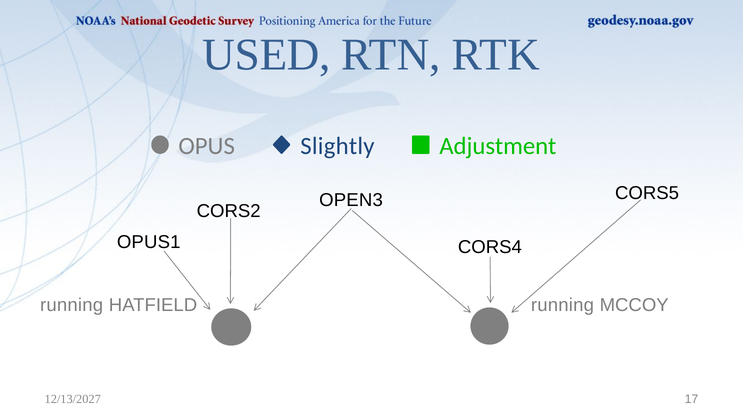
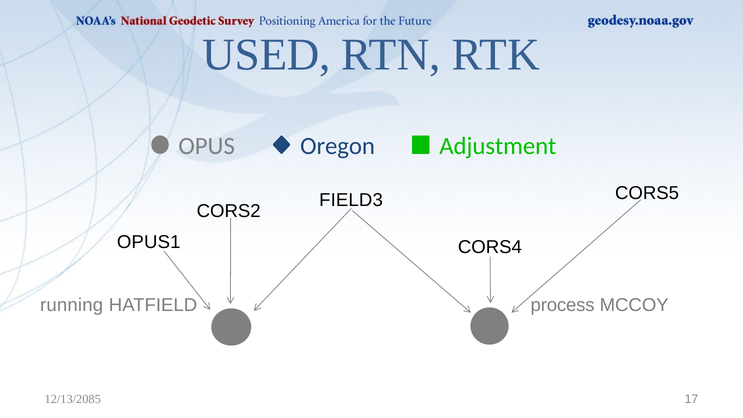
Slightly: Slightly -> Oregon (338, 146)
OPEN3: OPEN3 -> FIELD3 (351, 200)
HATFIELD running: running -> process (563, 305)
12/13/2027: 12/13/2027 -> 12/13/2085 (73, 399)
